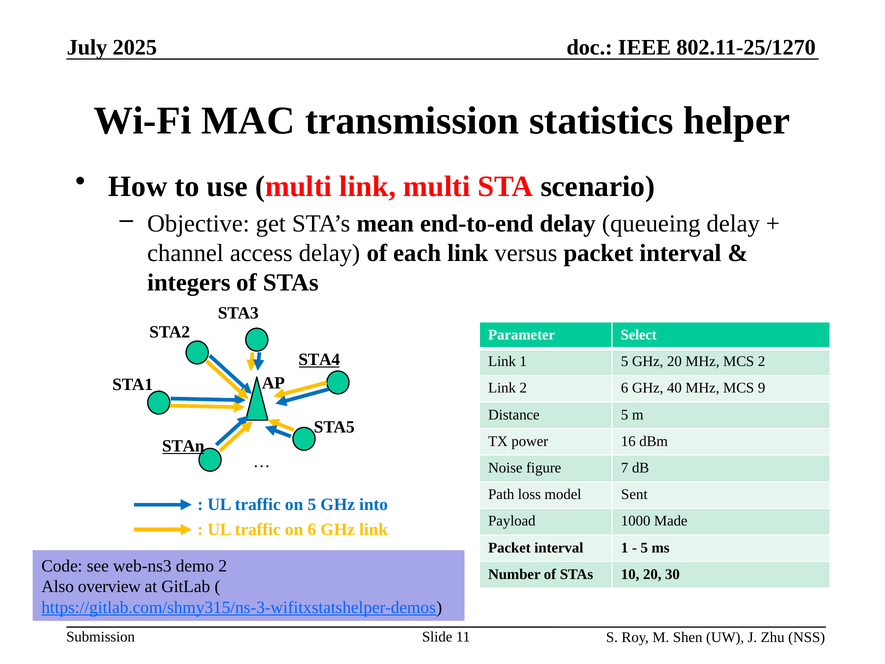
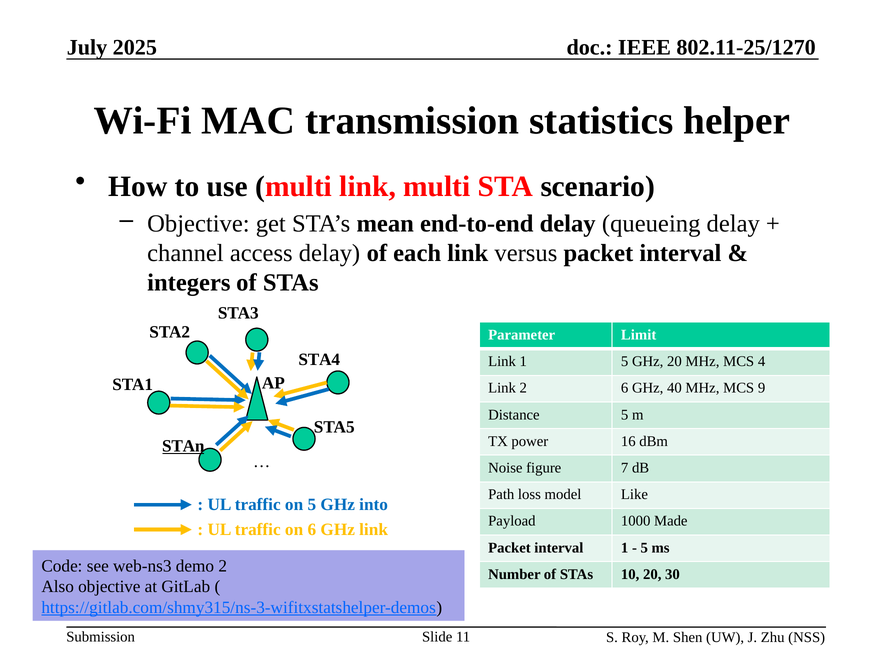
Select: Select -> Limit (639, 335)
STA4 underline: present -> none (319, 359)
MCS 2: 2 -> 4 (762, 361)
Sent: Sent -> Like (634, 494)
Also overview: overview -> objective (109, 587)
